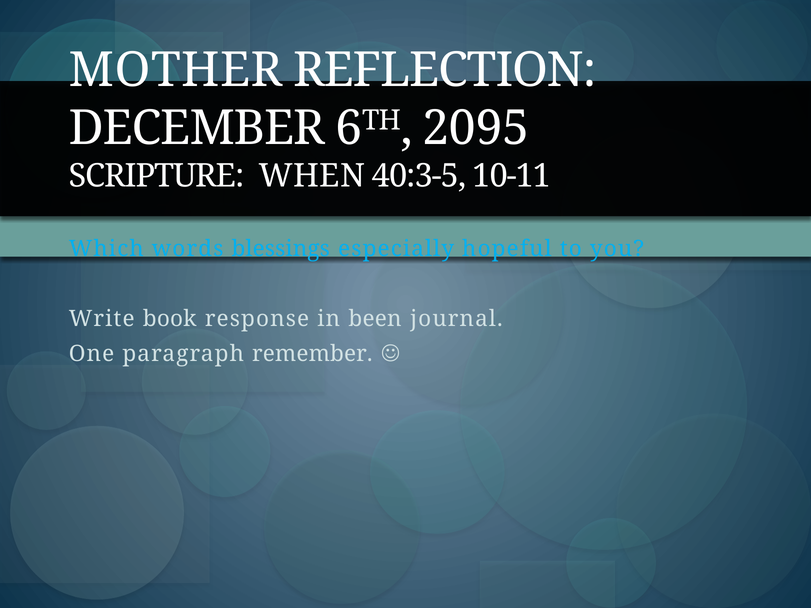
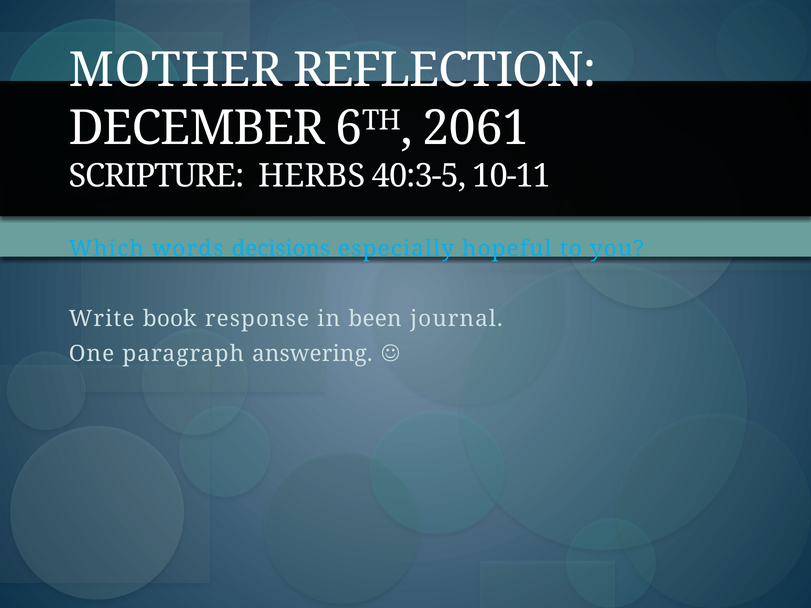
2095: 2095 -> 2061 (476, 128)
WHEN: WHEN -> HERBS (312, 176)
blessings: blessings -> decisions (281, 249)
remember: remember -> answering (312, 354)
